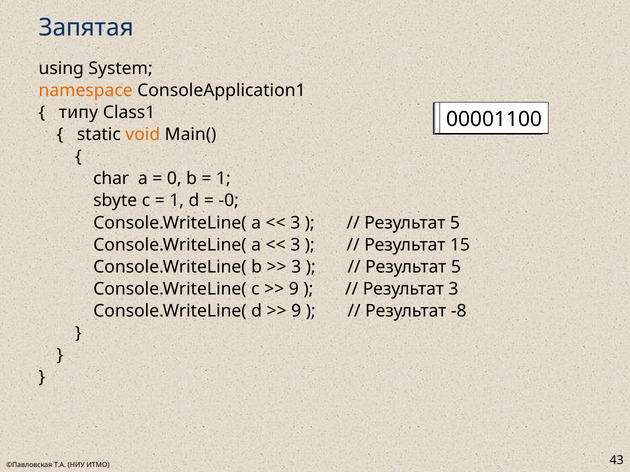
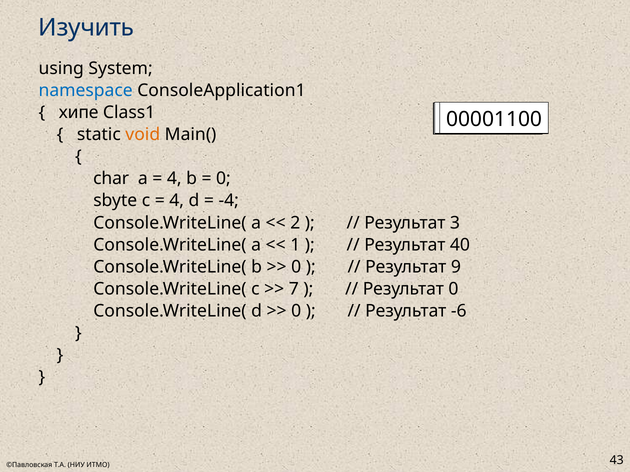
Запятая: Запятая -> Изучить (86, 28)
namespace colour: orange -> blue (86, 91)
типу: типу -> хипе (79, 113)
0: 0 -> 4 (174, 179)
1: 1 -> 0 (223, 179)
1: 1 -> 4 (177, 201)
-0: -0 -> -4 (229, 201)
3: 3 -> 2 (295, 223)
5: 5 -> 3 (455, 223)
3: 3 -> 1 (295, 245)
15: 15 -> 40 (460, 245)
3: 3 -> 0 (296, 267)
5: 5 -> 9 (456, 267)
9: 9 -> 7 (294, 289)
Результат 3: 3 -> 0 (454, 289)
9: 9 -> 0 (296, 311)
-8: -8 -> -6 (459, 311)
